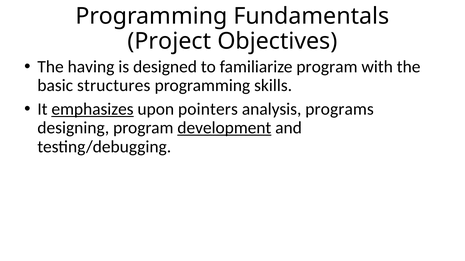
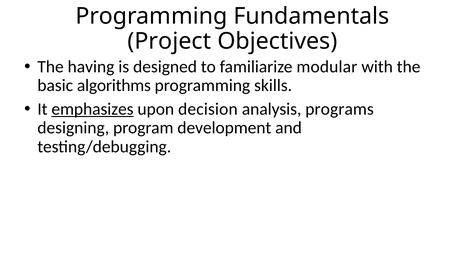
familiarize program: program -> modular (327, 67)
structures: structures -> algorithms (114, 86)
pointers: pointers -> decision (208, 109)
development underline: present -> none (224, 128)
